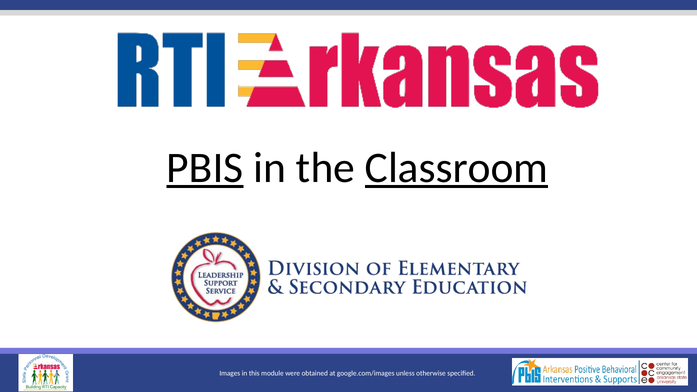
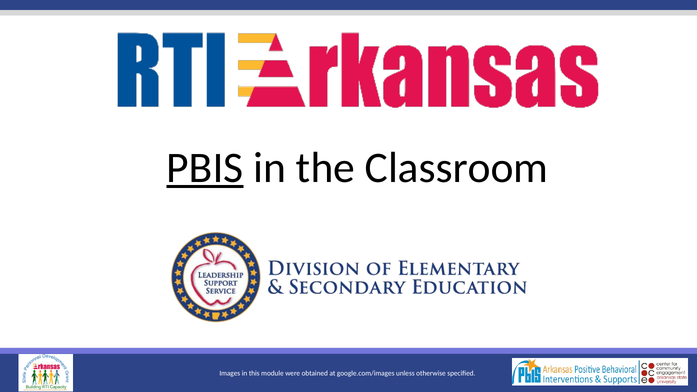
Classroom underline: present -> none (457, 168)
